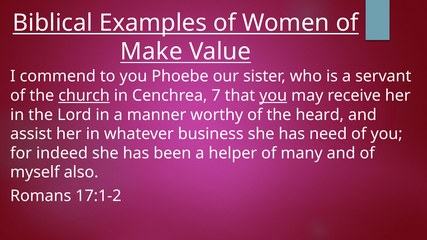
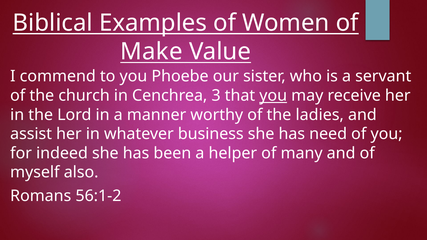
church underline: present -> none (84, 96)
7: 7 -> 3 (216, 96)
heard: heard -> ladies (320, 115)
17:1-2: 17:1-2 -> 56:1-2 (98, 196)
